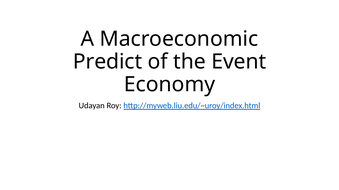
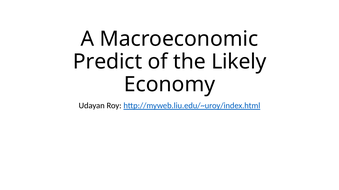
Event: Event -> Likely (239, 62)
